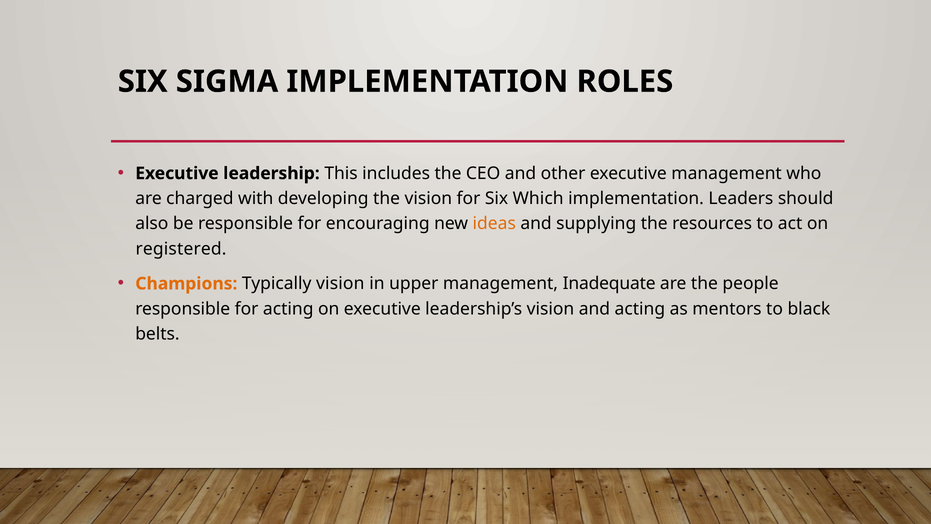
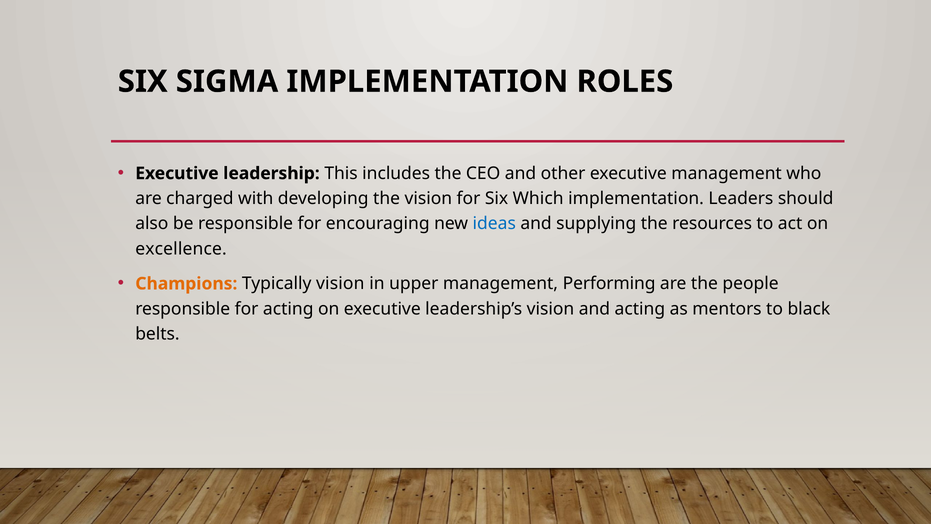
ideas colour: orange -> blue (494, 224)
registered: registered -> excellence (181, 249)
Inadequate: Inadequate -> Performing (609, 283)
